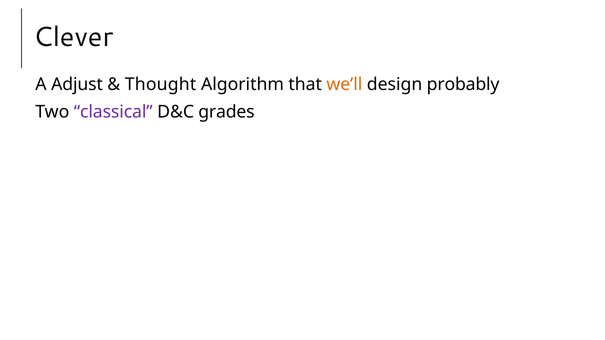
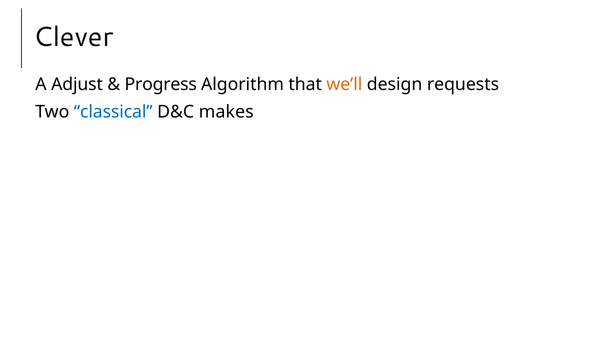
Thought: Thought -> Progress (161, 84)
probably: probably -> requests (463, 84)
classical colour: purple -> blue (113, 112)
grades: grades -> makes (226, 112)
